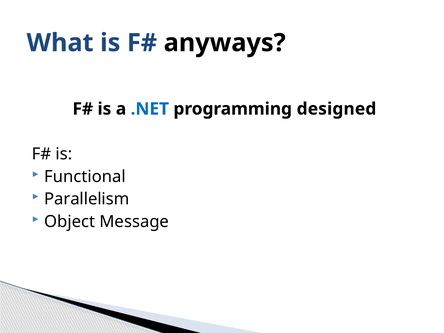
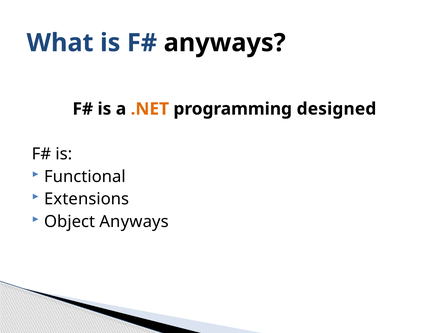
.NET colour: blue -> orange (150, 109)
Parallelism: Parallelism -> Extensions (87, 199)
Object Message: Message -> Anyways (134, 222)
